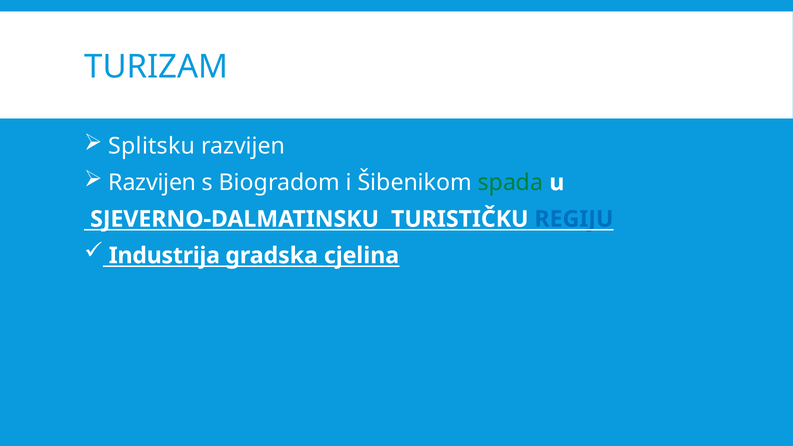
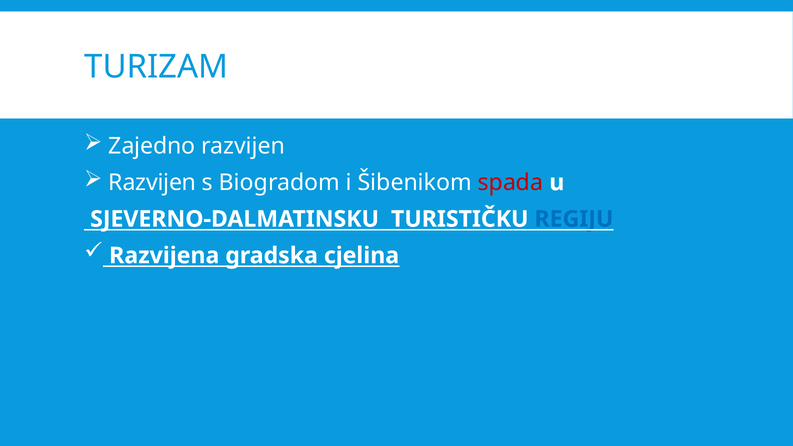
Splitsku: Splitsku -> Zajedno (152, 146)
spada colour: green -> red (510, 183)
Industrija: Industrija -> Razvijena (164, 256)
